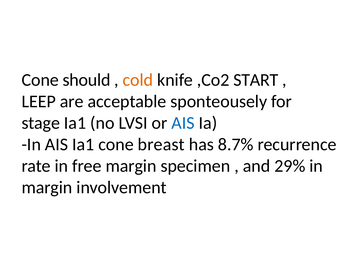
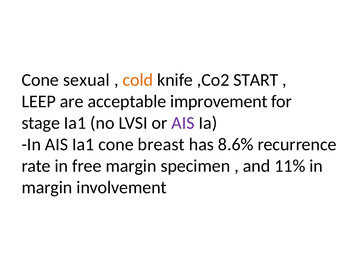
should: should -> sexual (86, 80)
sponteousely: sponteousely -> improvement (219, 101)
AIS colour: blue -> purple (183, 123)
8.7%: 8.7% -> 8.6% (236, 145)
29%: 29% -> 11% (290, 166)
